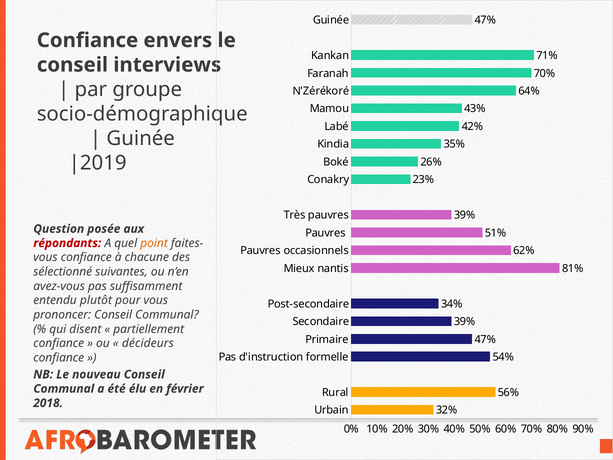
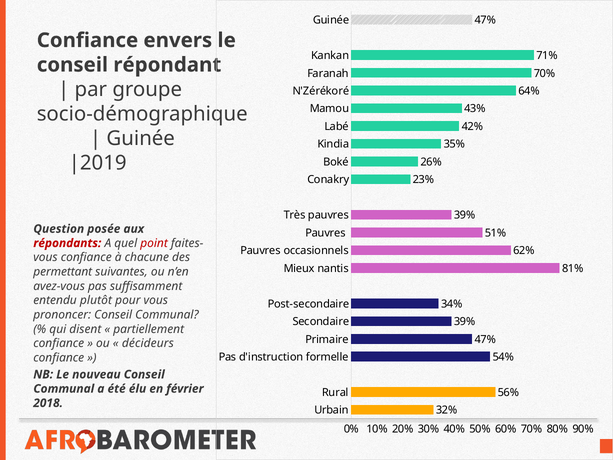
interviews: interviews -> répondant (167, 65)
point colour: orange -> red (154, 243)
sélectionné: sélectionné -> permettant (63, 272)
